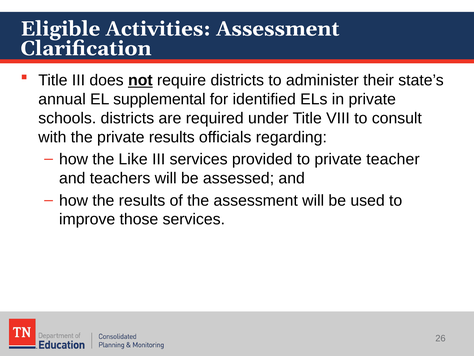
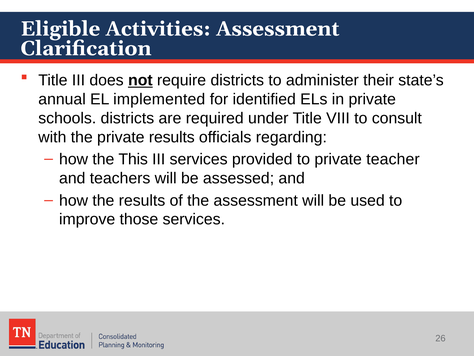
supplemental: supplemental -> implemented (159, 99)
Like: Like -> This (133, 159)
